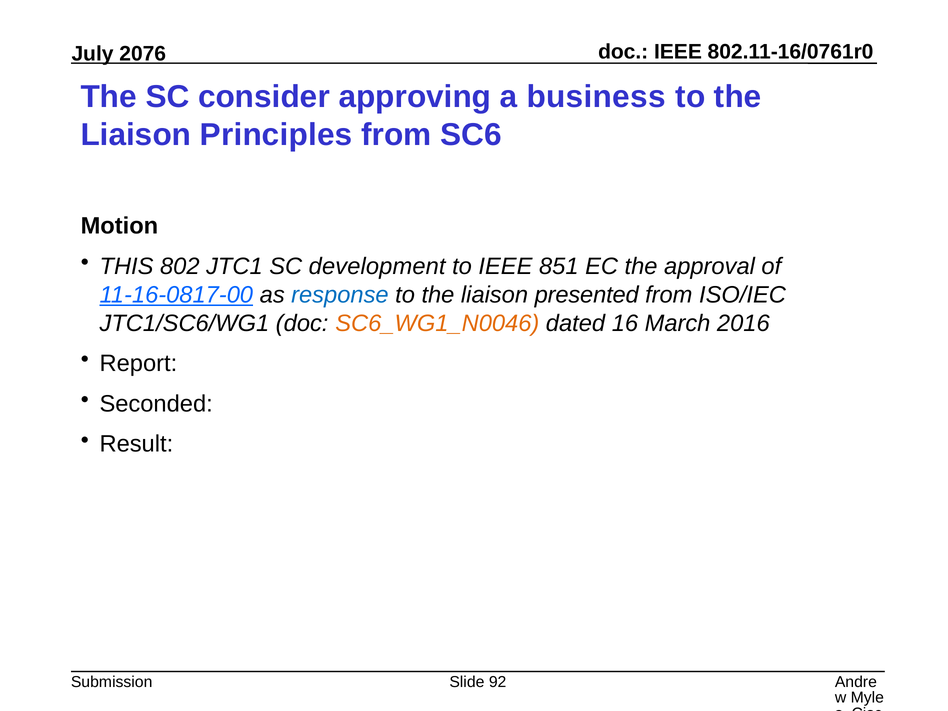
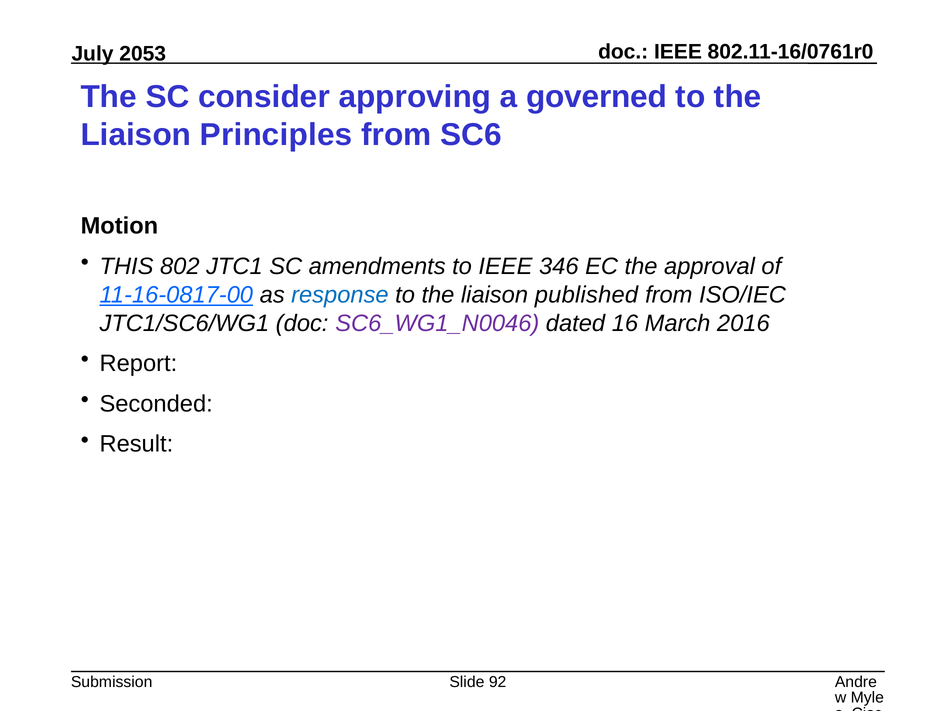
2076: 2076 -> 2053 (143, 54)
business: business -> governed (597, 97)
development: development -> amendments (377, 266)
851: 851 -> 346 (559, 266)
presented: presented -> published (587, 295)
SC6_WG1_N0046 colour: orange -> purple (437, 323)
